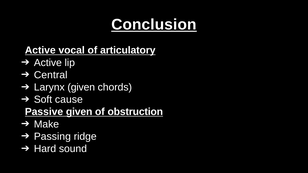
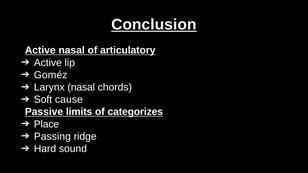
Active vocal: vocal -> nasal (72, 50)
Central: Central -> Goméz (51, 75)
Larynx given: given -> nasal (81, 87)
Passive given: given -> limits (79, 112)
obstruction: obstruction -> categorizes (135, 112)
Make: Make -> Place (46, 124)
